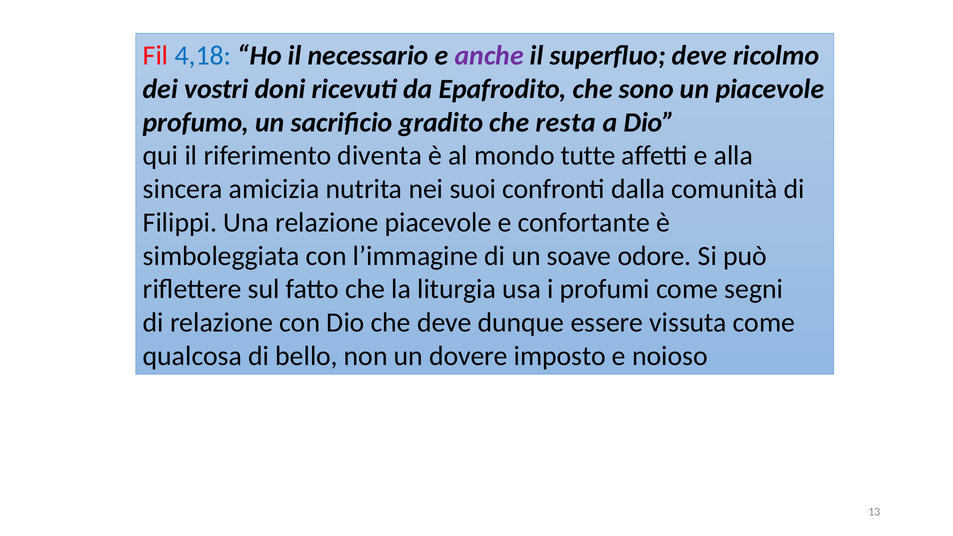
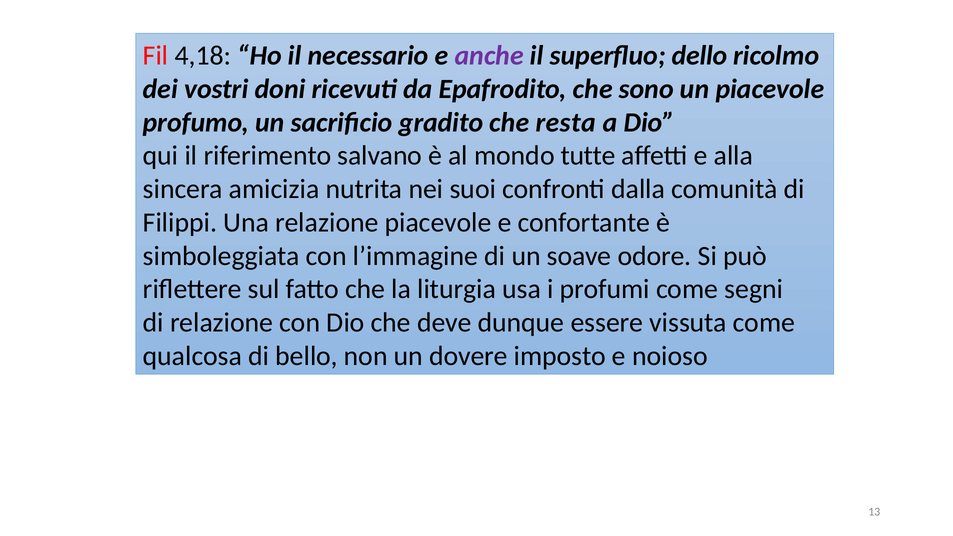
4,18 colour: blue -> black (203, 56)
superfluo deve: deve -> dello (700, 56)
diventa: diventa -> salvano (380, 156)
